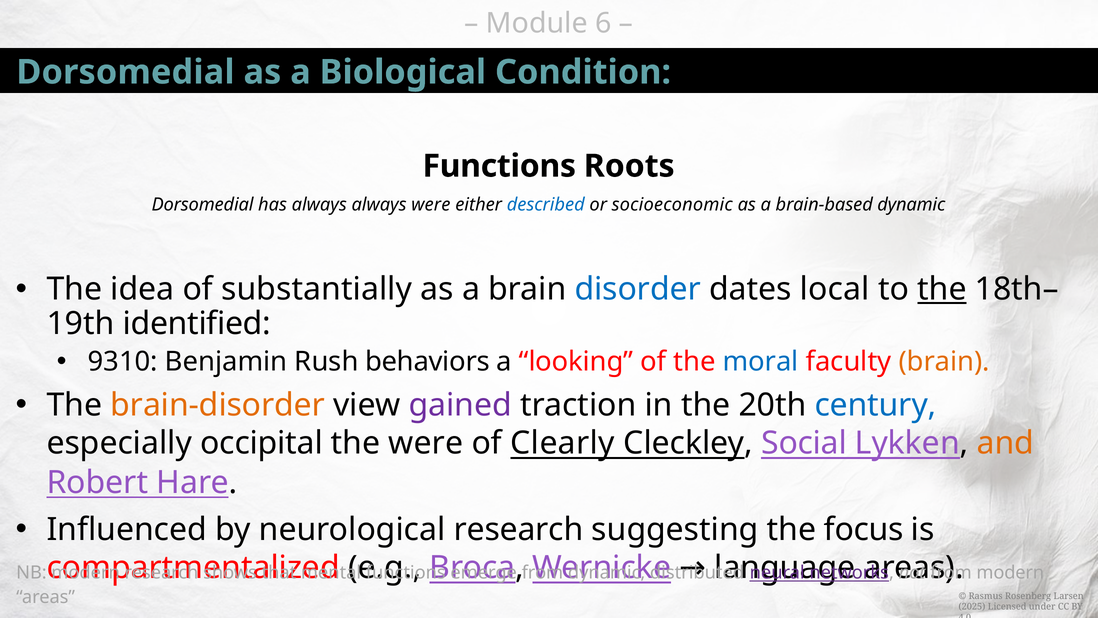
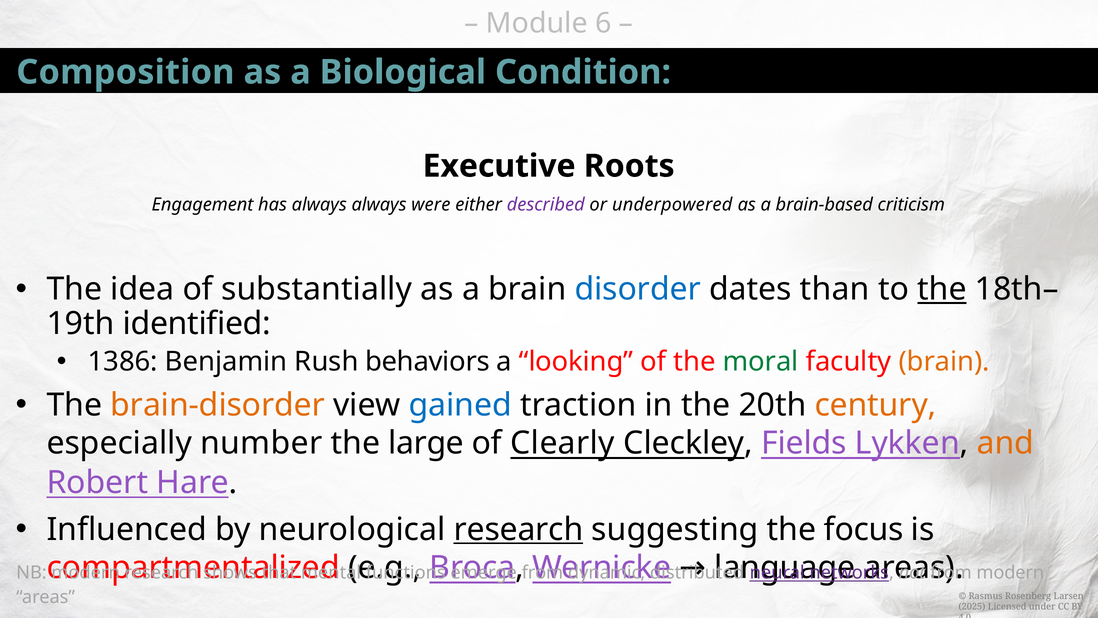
Dorsomedial: Dorsomedial -> Composition (125, 72)
Functions: Functions -> Executive (499, 166)
Dorsomedial: Dorsomedial -> Engagement (202, 205)
described colour: blue -> purple (546, 205)
socioeconomic: socioeconomic -> underpowered (672, 205)
brain-based dynamic: dynamic -> criticism (911, 205)
local: local -> than (835, 289)
9310: 9310 -> 1386 (123, 361)
moral colour: blue -> green (761, 361)
gained colour: purple -> blue (460, 405)
century colour: blue -> orange (876, 405)
occipital: occipital -> number (261, 443)
the were: were -> large (426, 443)
Social: Social -> Fields (804, 443)
research underline: none -> present (519, 529)
